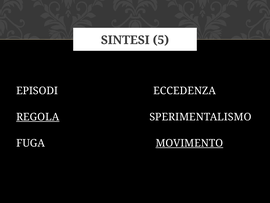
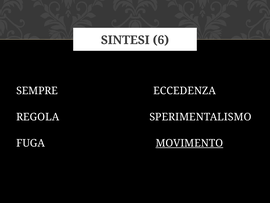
5: 5 -> 6 (161, 40)
EPISODI: EPISODI -> SEMPRE (37, 91)
REGOLA underline: present -> none (38, 117)
